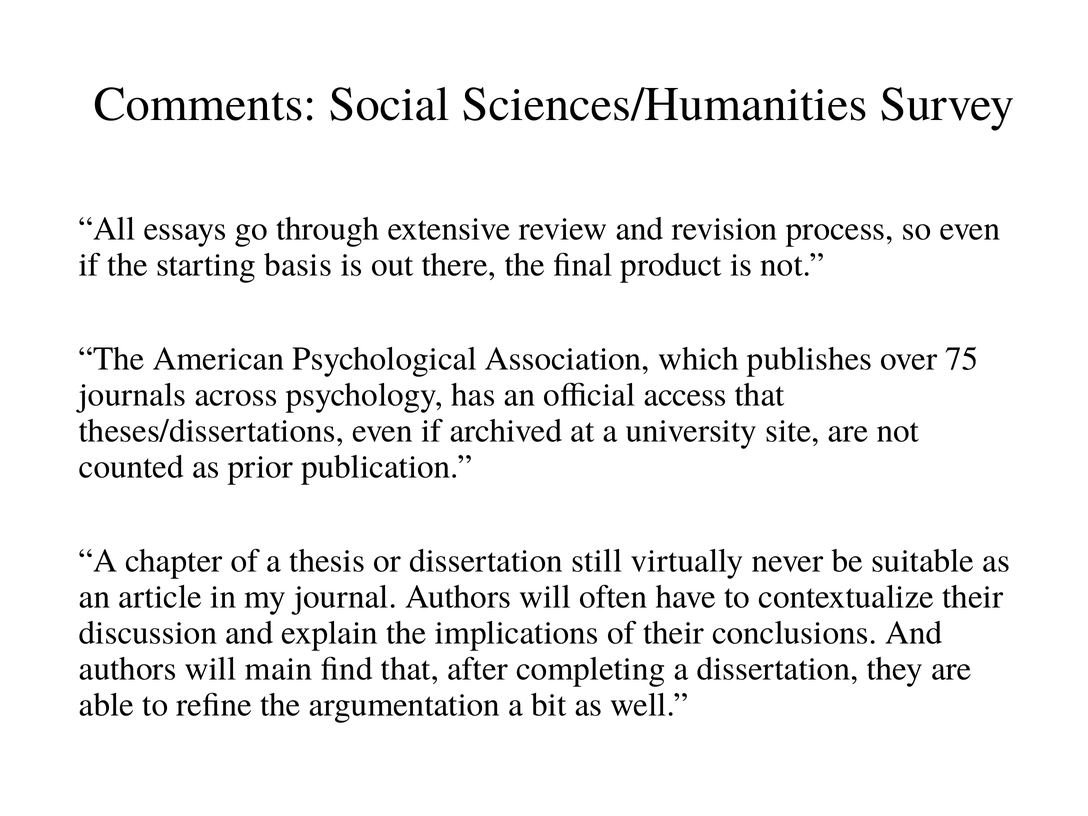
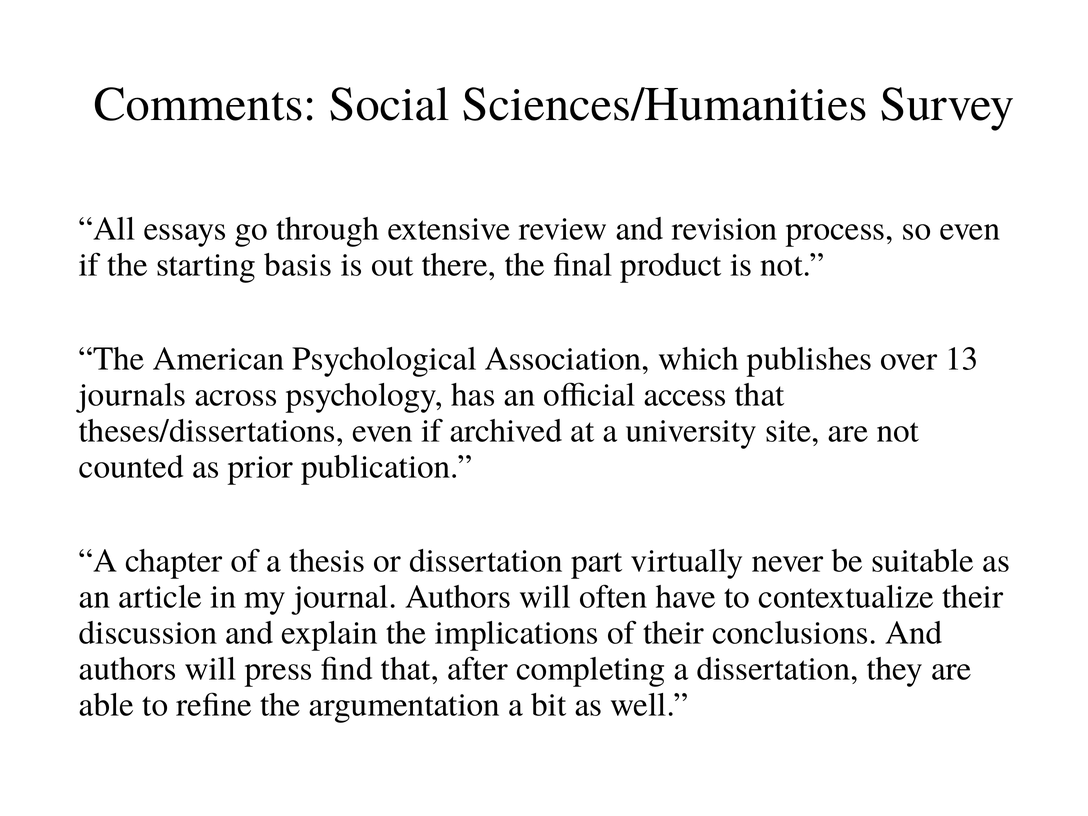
75: 75 -> 13 (962, 359)
still: still -> part (597, 561)
main: main -> press (279, 669)
